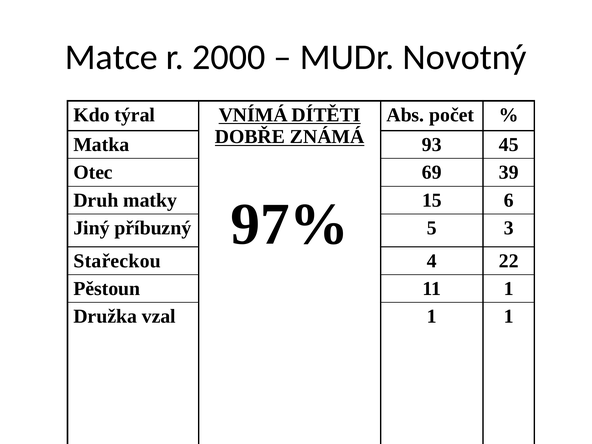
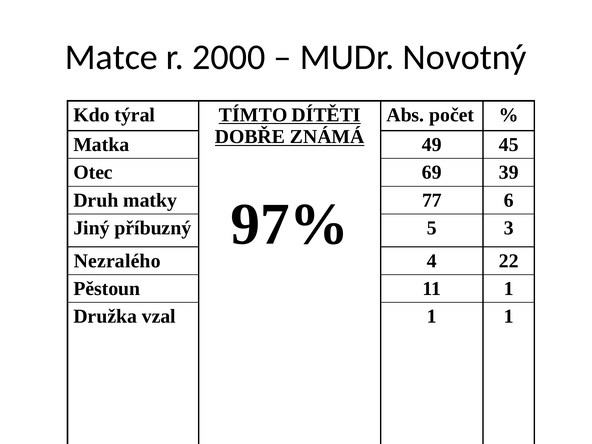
VNÍMÁ: VNÍMÁ -> TÍMTO (253, 115)
93: 93 -> 49 (432, 145)
15: 15 -> 77 (432, 200)
Stařeckou: Stařeckou -> Nezralého (117, 261)
